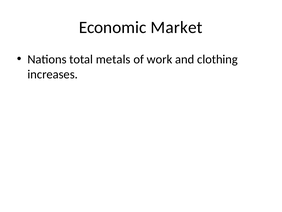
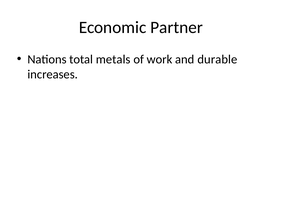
Market: Market -> Partner (177, 27)
clothing: clothing -> durable (217, 59)
